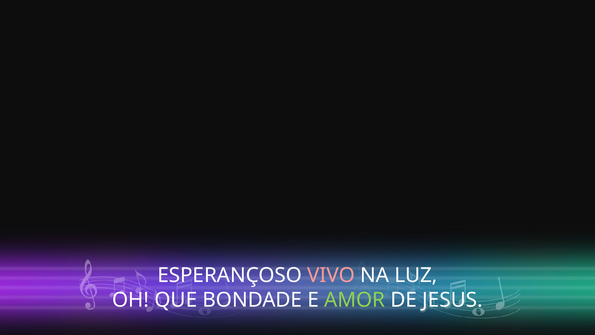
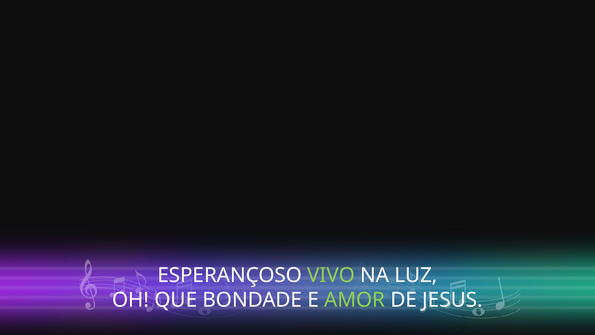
VIVO colour: pink -> light green (331, 275)
